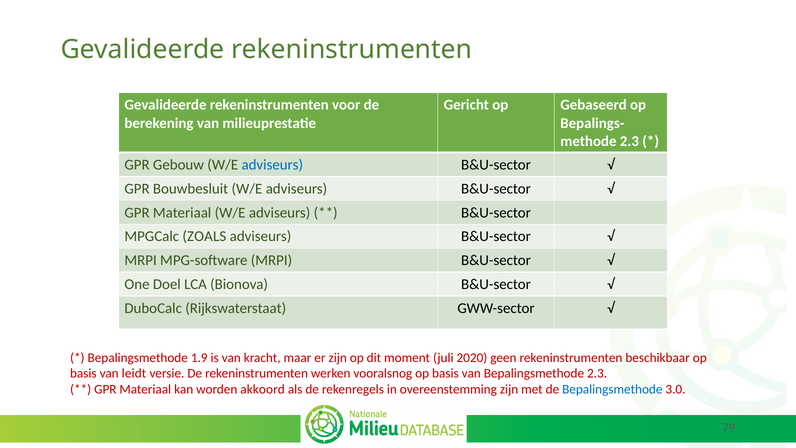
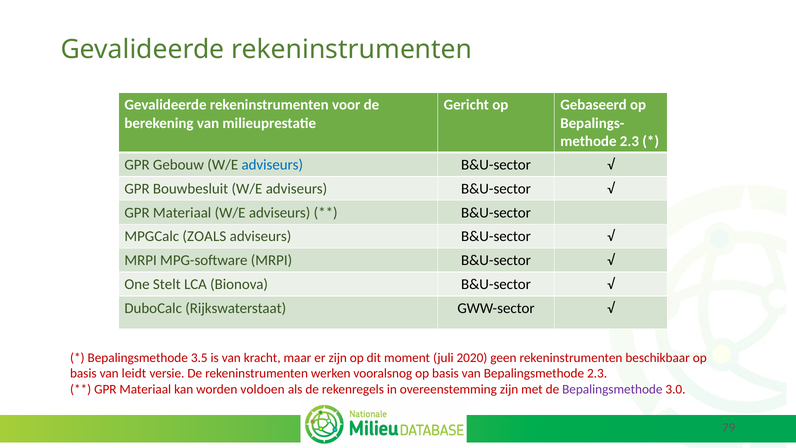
Doel: Doel -> Stelt (167, 284)
1.9: 1.9 -> 3.5 (199, 357)
akkoord: akkoord -> voldoen (263, 389)
Bepalingsmethode colour: blue -> purple (612, 389)
